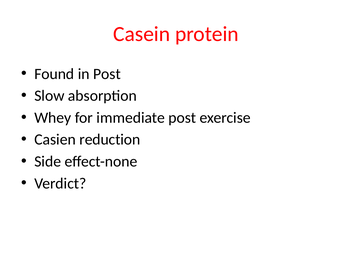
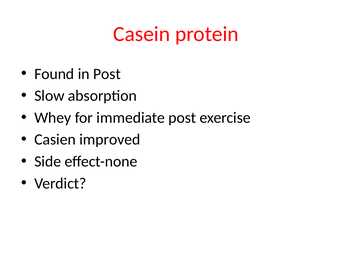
reduction: reduction -> improved (110, 140)
